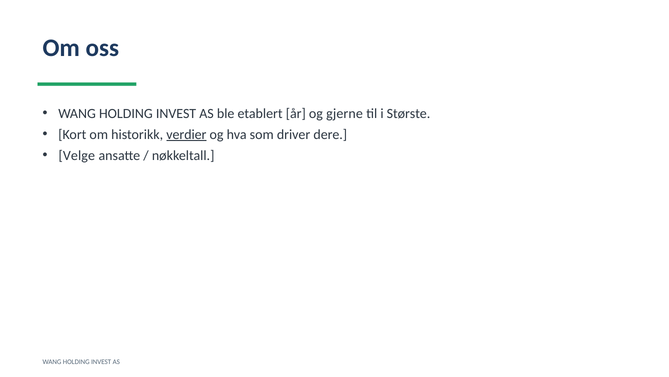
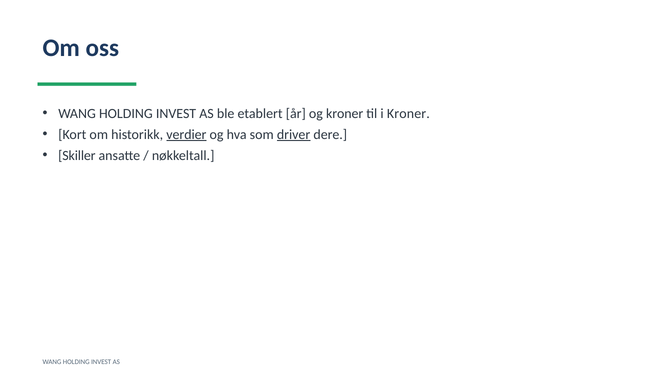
og gjerne: gjerne -> kroner (345, 113)
i Største: Største -> Kroner (408, 113)
driver underline: none -> present (294, 134)
Velge: Velge -> Skiller (77, 155)
